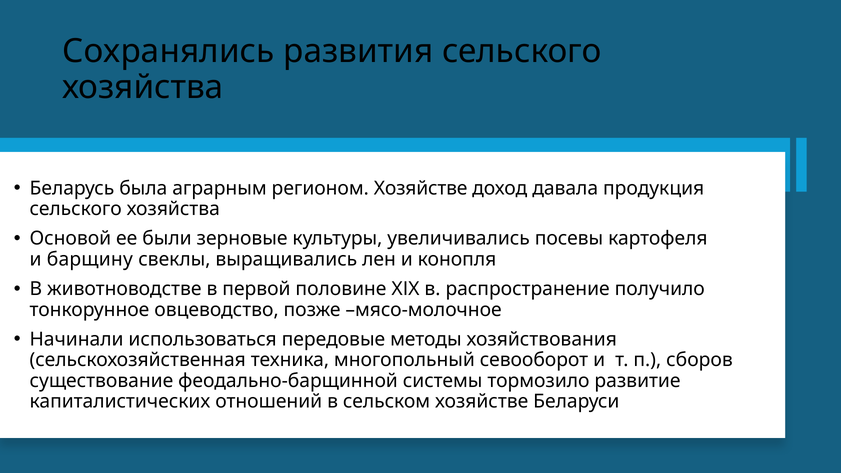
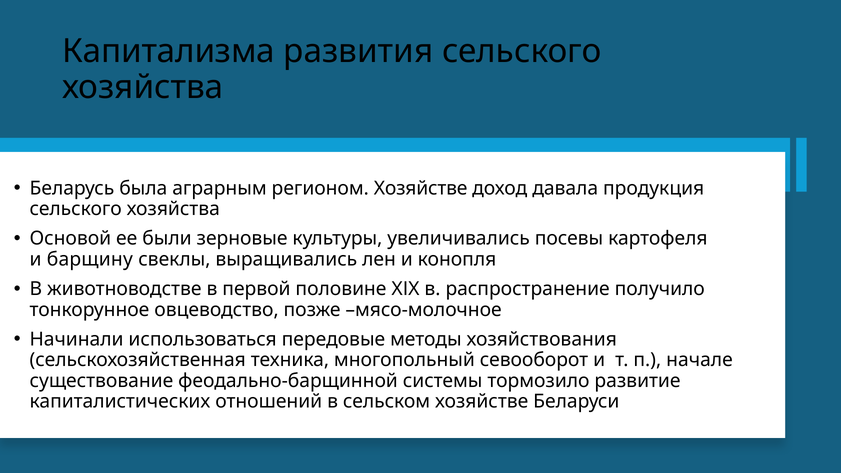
Сохранялись: Сохранялись -> Капитализма (169, 51)
сборов: сборов -> начале (700, 360)
